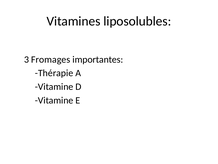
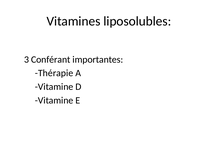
Fromages: Fromages -> Conférant (51, 59)
